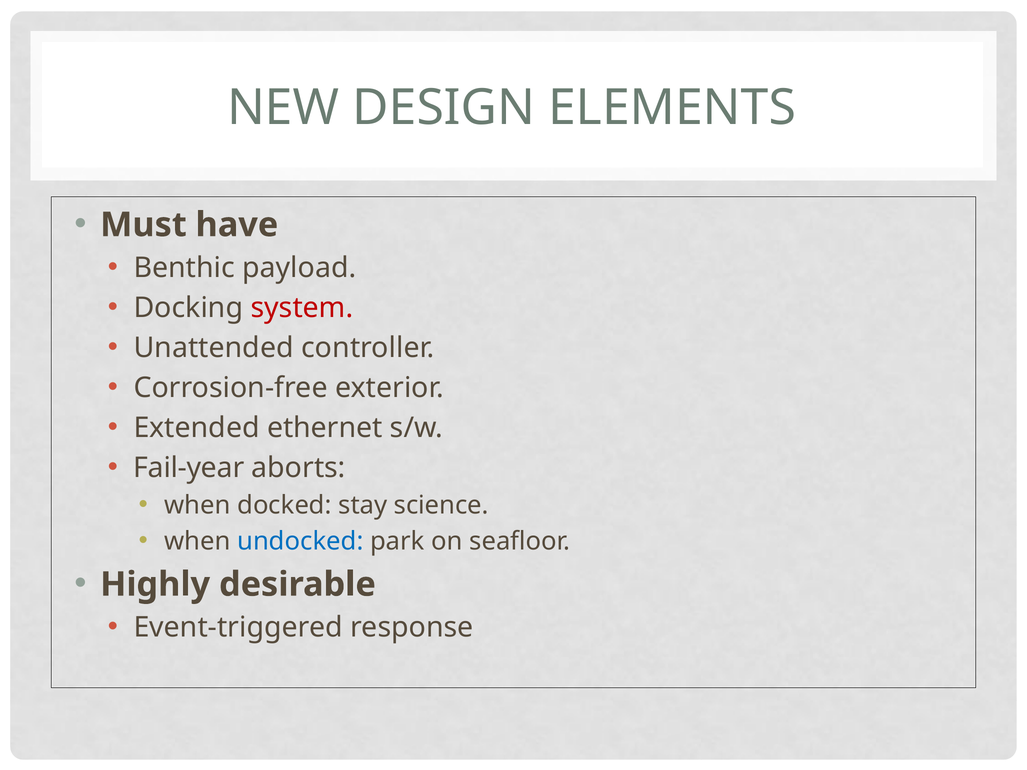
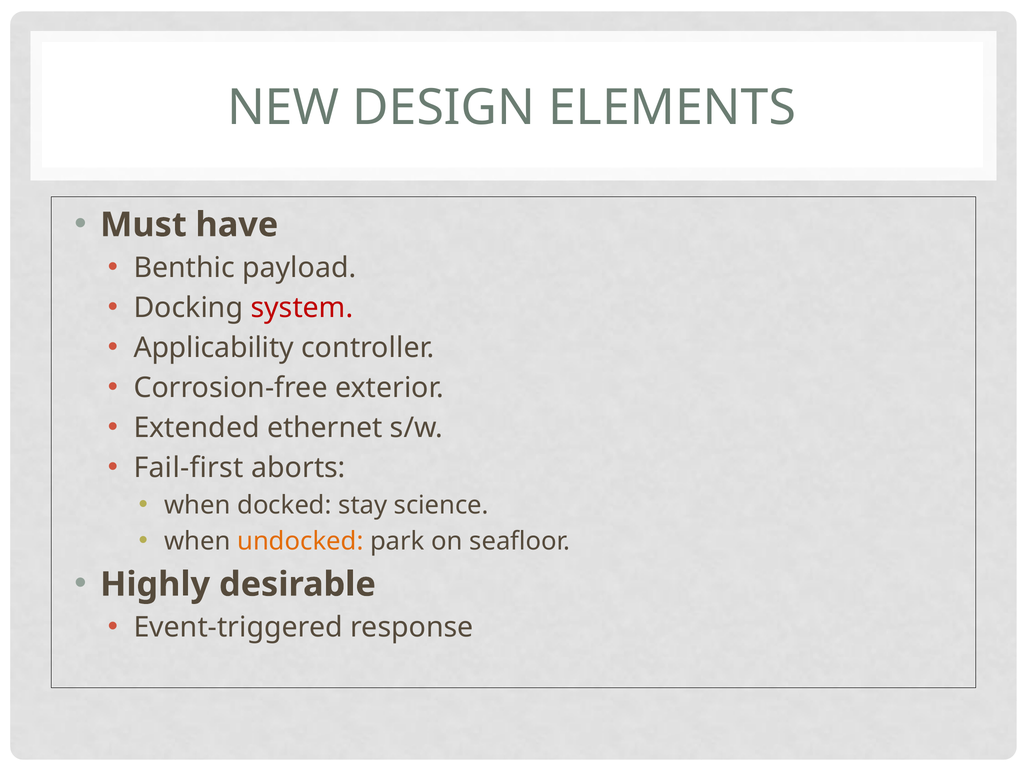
Unattended: Unattended -> Applicability (214, 348)
Fail-year: Fail-year -> Fail-first (189, 468)
undocked colour: blue -> orange (300, 541)
